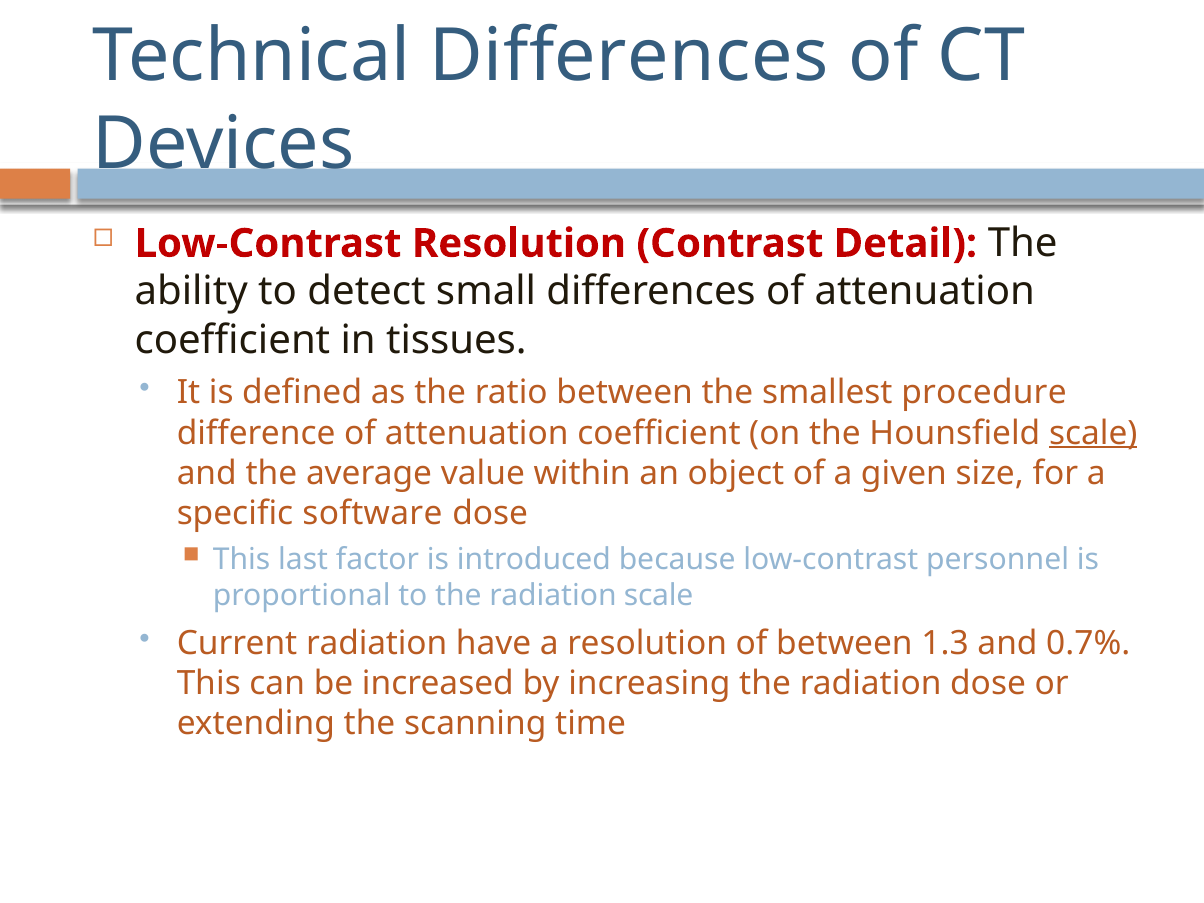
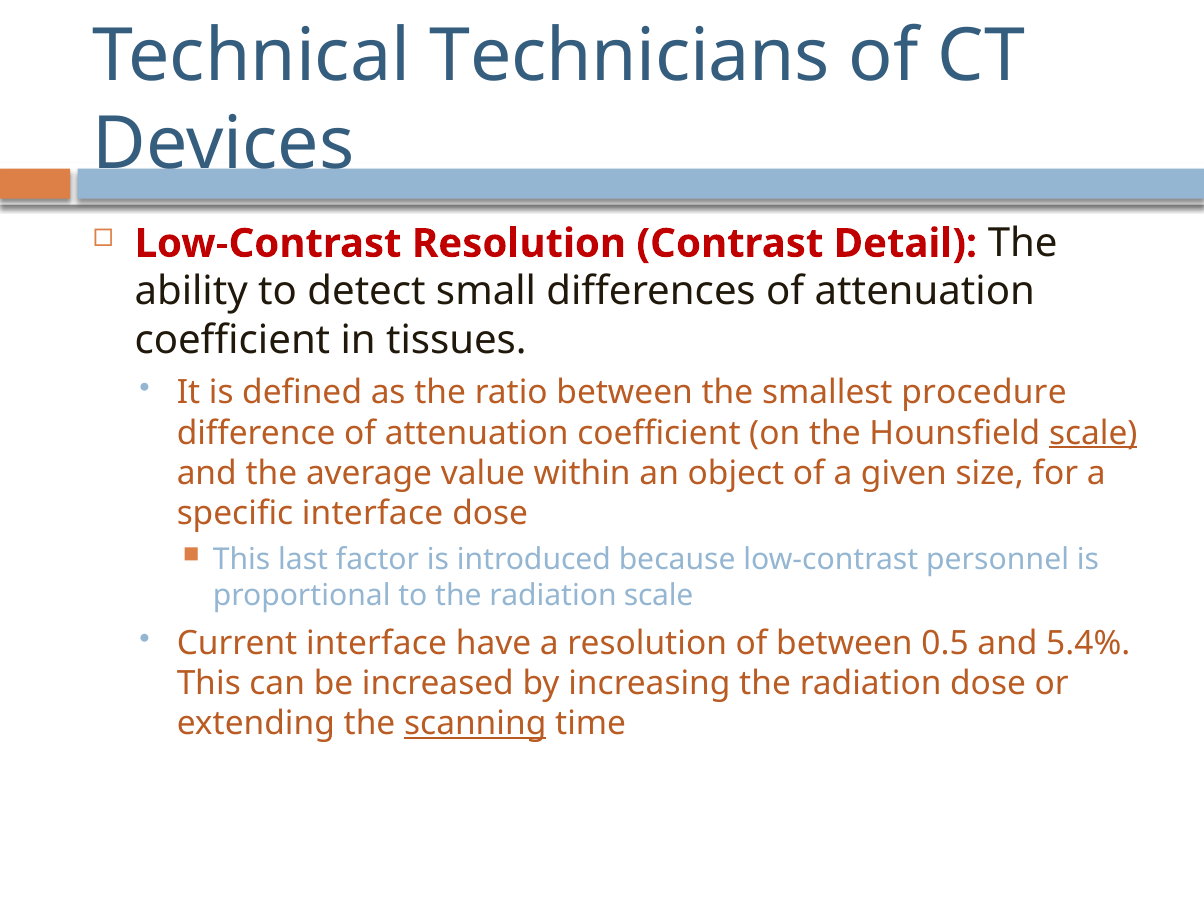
Technical Differences: Differences -> Technicians (630, 56)
specific software: software -> interface (373, 513)
Current radiation: radiation -> interface (376, 643)
1.3: 1.3 -> 0.5 (945, 643)
0.7%: 0.7% -> 5.4% (1088, 643)
scanning underline: none -> present (475, 724)
